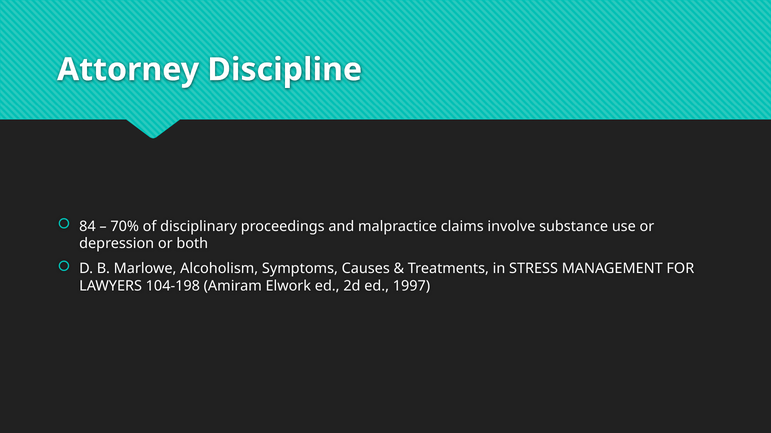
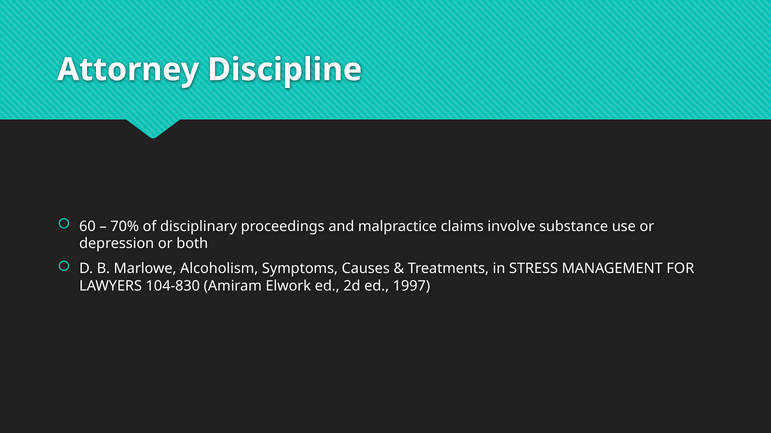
84: 84 -> 60 (87, 227)
104-198: 104-198 -> 104-830 (173, 286)
